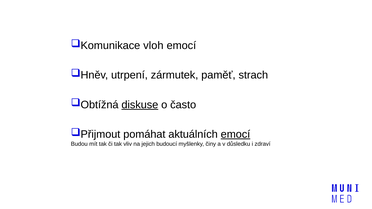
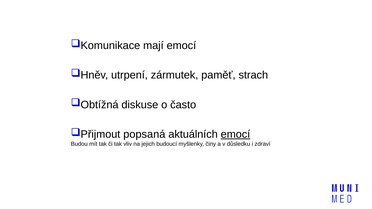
vloh: vloh -> mají (153, 46)
diskuse underline: present -> none (140, 105)
pomáhat: pomáhat -> popsaná (144, 134)
